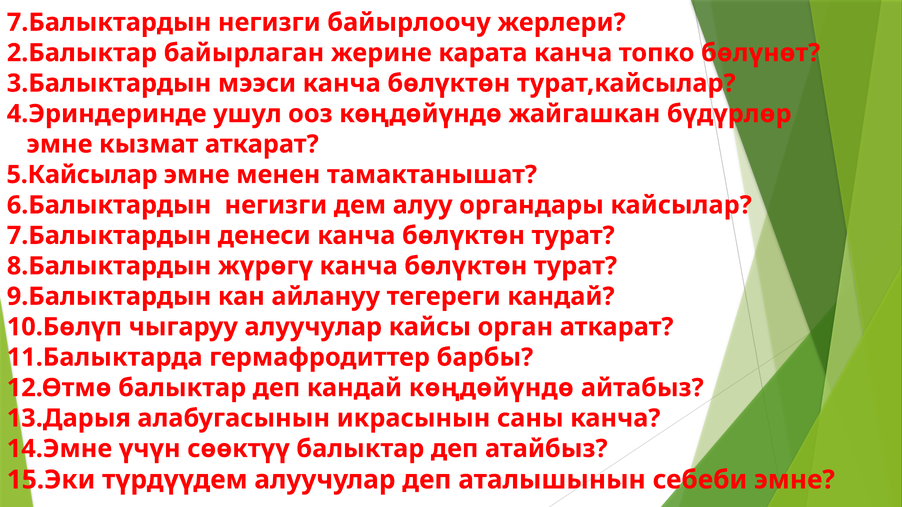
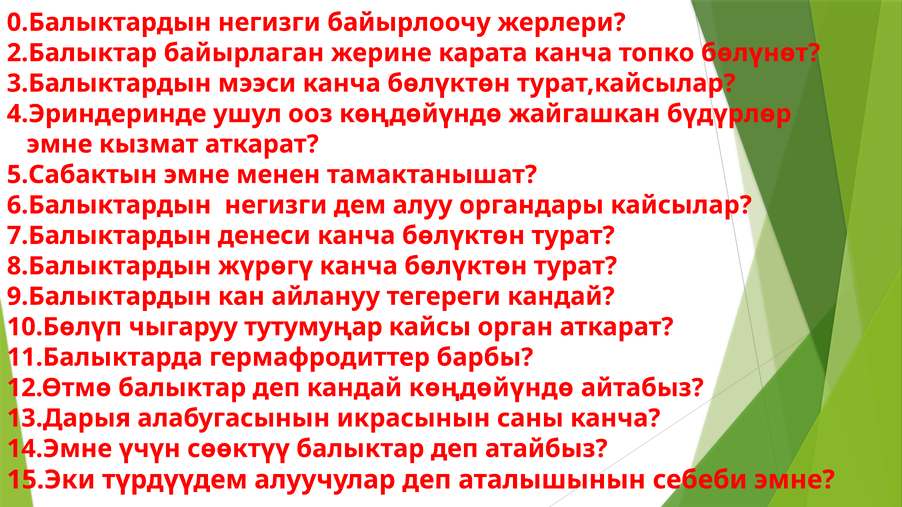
7.Балыктардын: 7.Балыктардын -> 0.Балыктардын (109, 22)
5.Кайсылар: 5.Кайсылар -> 5.Сабактын (82, 175)
чыгаруу алуучулар: алуучулар -> тутумуңар (313, 327)
